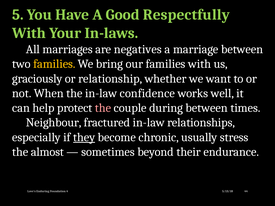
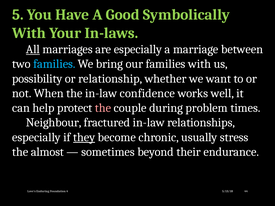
Respectfully: Respectfully -> Symbolically (186, 15)
All underline: none -> present (33, 49)
are negatives: negatives -> especially (138, 49)
families colour: yellow -> light blue (54, 64)
graciously: graciously -> possibility (37, 79)
during between: between -> problem (207, 108)
